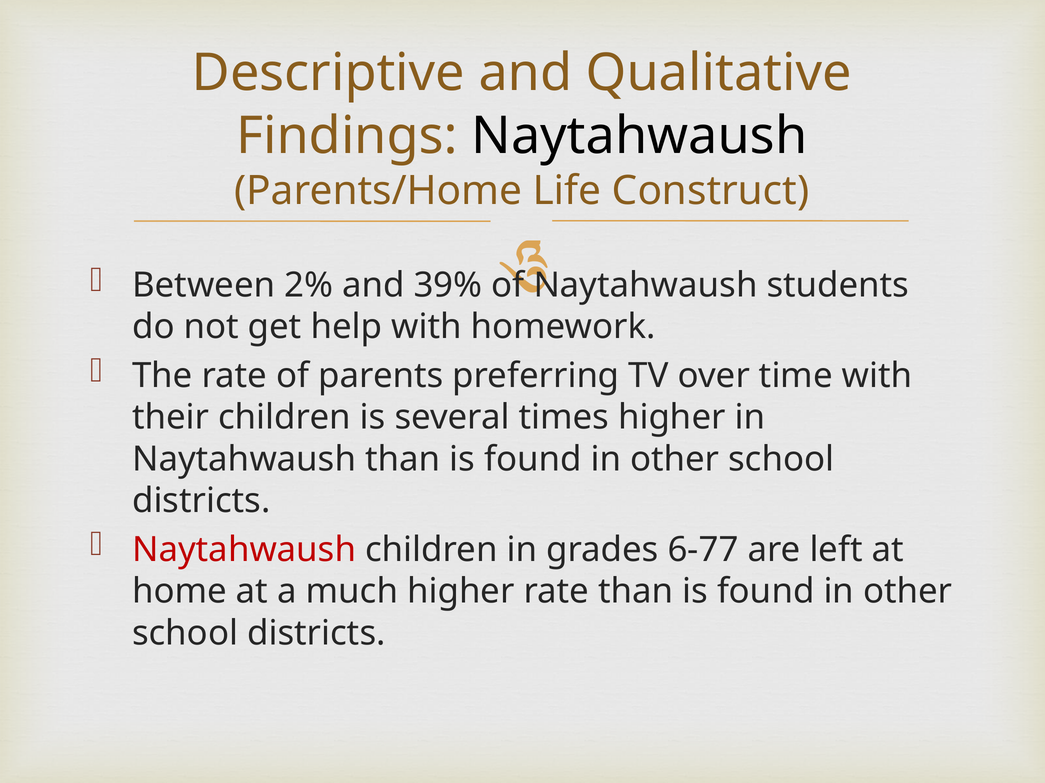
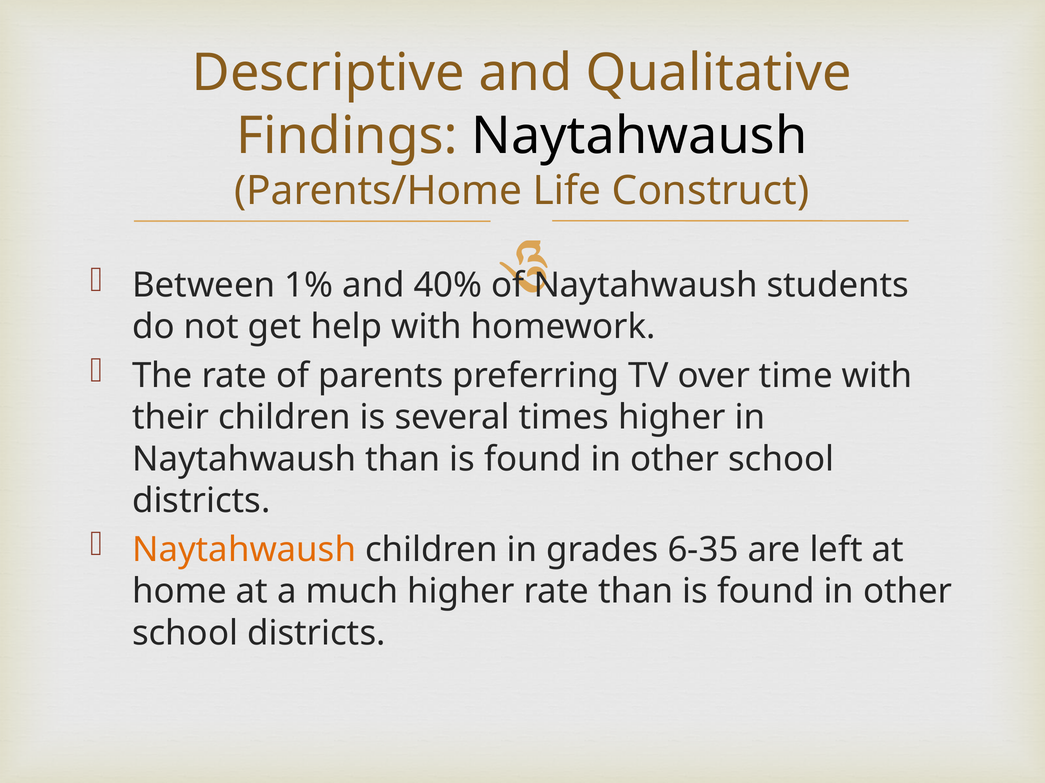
2%: 2% -> 1% (309, 286)
39%: 39% -> 40% (448, 286)
Naytahwaush colour: red -> orange (244, 550)
6-77: 6-77 -> 6-35 (703, 550)
